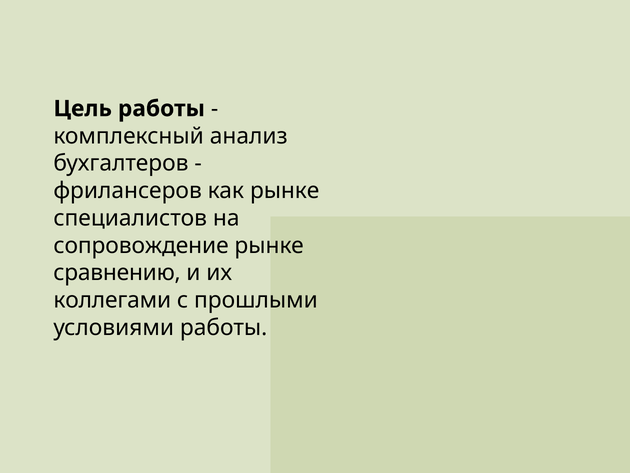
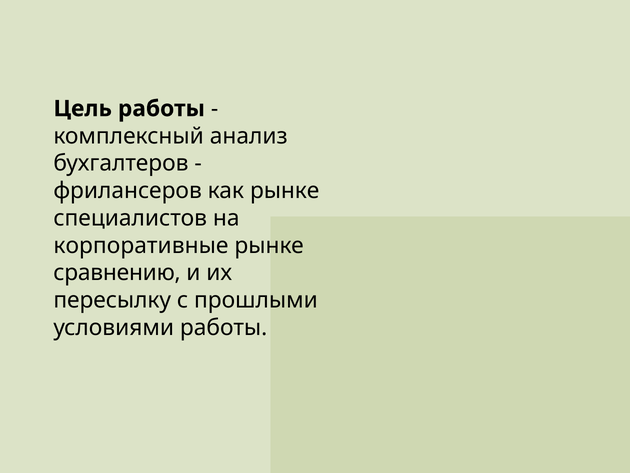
сопровождение: сопровождение -> корпоративные (141, 245)
коллегами: коллегами -> пересылку (112, 300)
